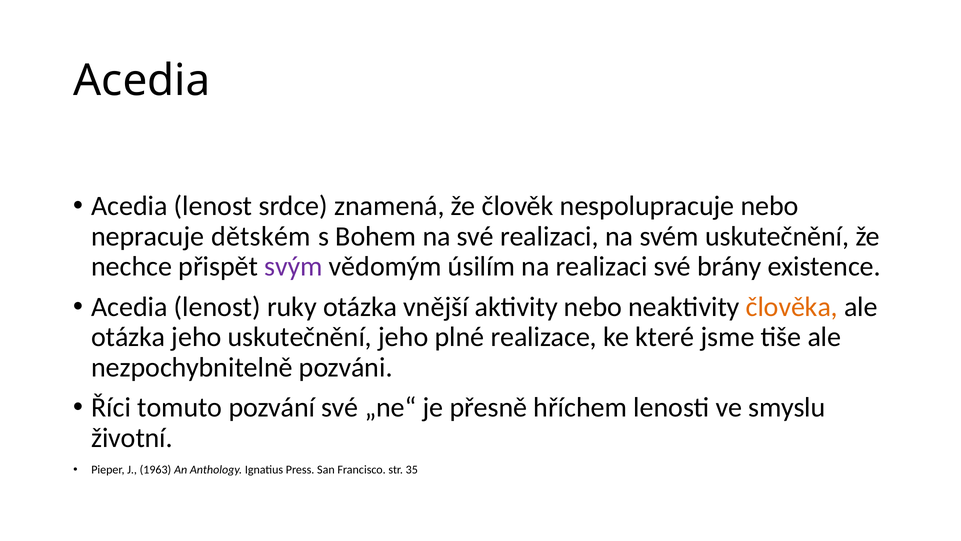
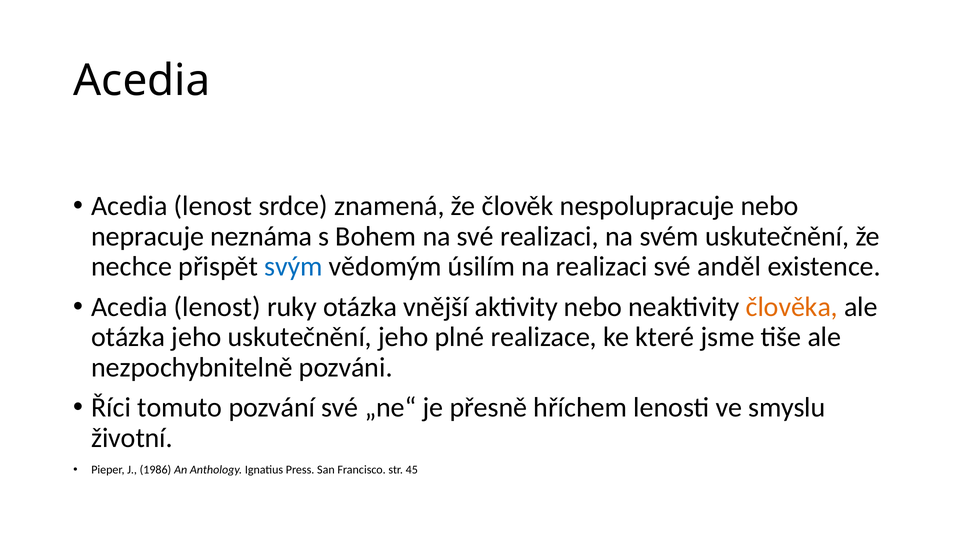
dětském: dětském -> neznáma (261, 236)
svým colour: purple -> blue (294, 266)
brány: brány -> anděl (729, 266)
1963: 1963 -> 1986 (155, 469)
35: 35 -> 45 (412, 469)
